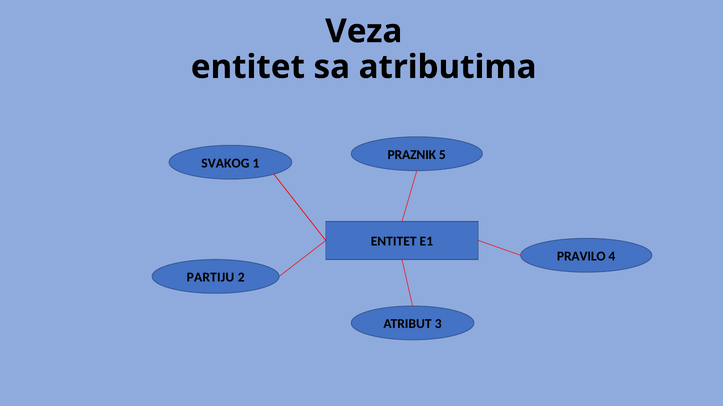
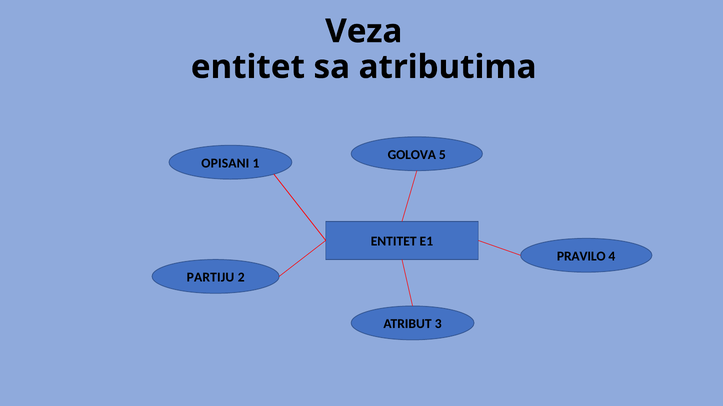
PRAZNIK: PRAZNIK -> GOLOVA (412, 155)
SVAKOG: SVAKOG -> OPISANI (225, 163)
